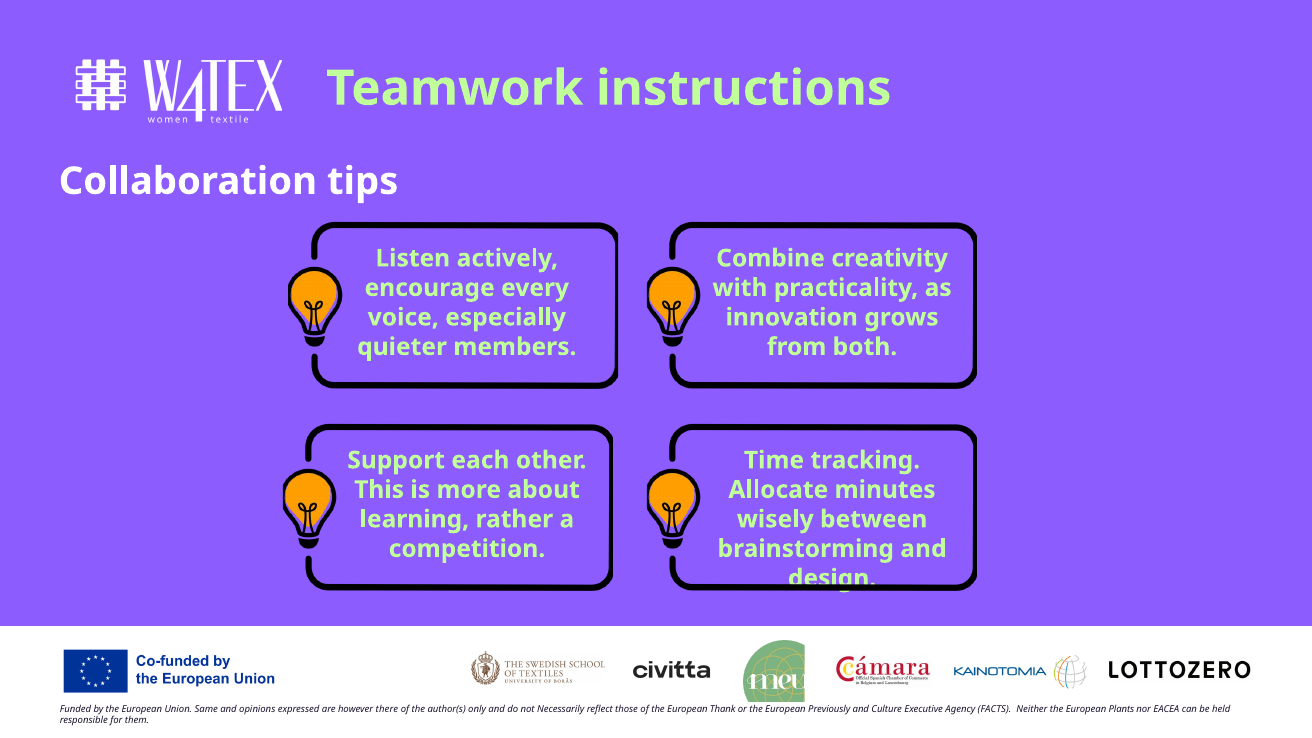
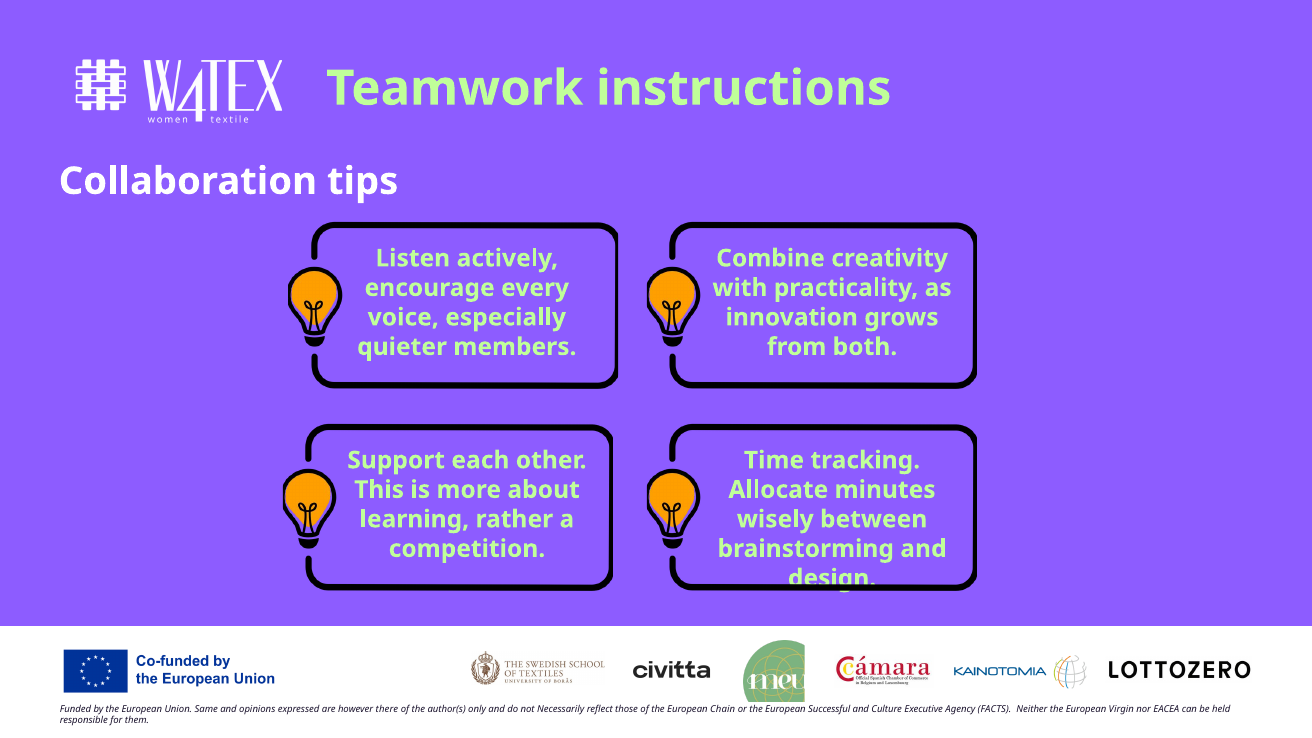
Thank: Thank -> Chain (723, 709)
Previously: Previously -> Successful (829, 709)
Plants: Plants -> Virgin (1121, 709)
